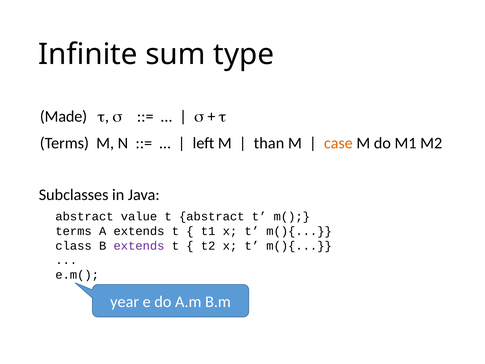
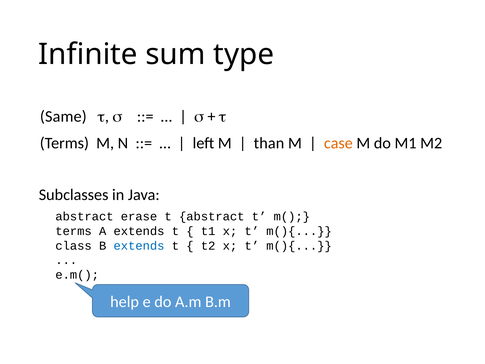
Made: Made -> Same (63, 116)
value: value -> erase (139, 216)
extends colour: purple -> blue (139, 246)
year: year -> help (125, 302)
